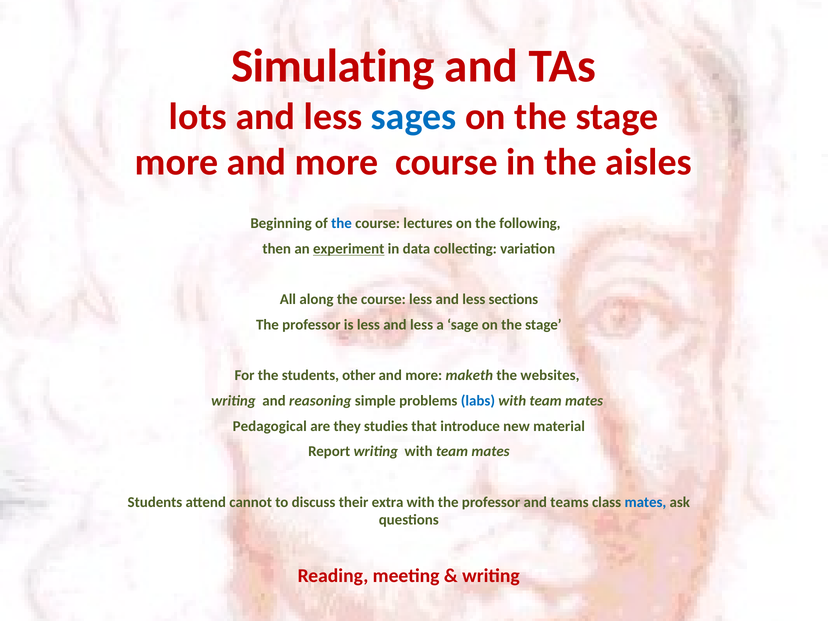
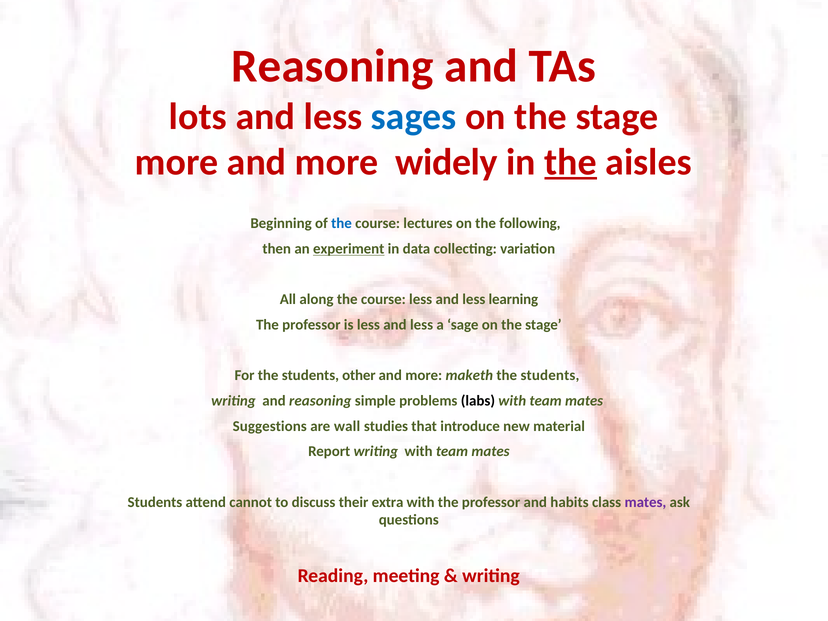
Simulating: Simulating -> Reasoning (332, 66)
more course: course -> widely (447, 162)
the underline: none -> present (571, 162)
sections: sections -> learning (513, 299)
websites: websites -> students (550, 375)
labs colour: blue -> black (478, 401)
Pedagogical: Pedagogical -> Suggestions (270, 426)
they: they -> wall (347, 426)
teams: teams -> habits (570, 502)
mates colour: blue -> purple (645, 502)
